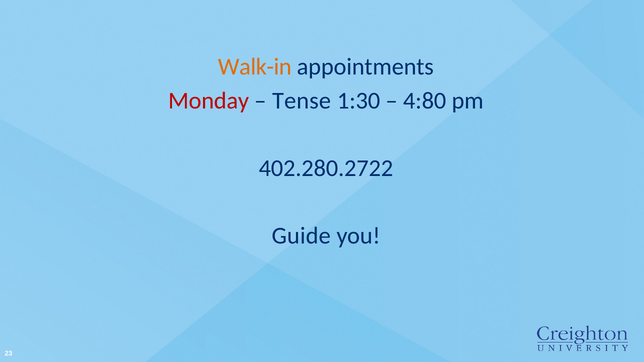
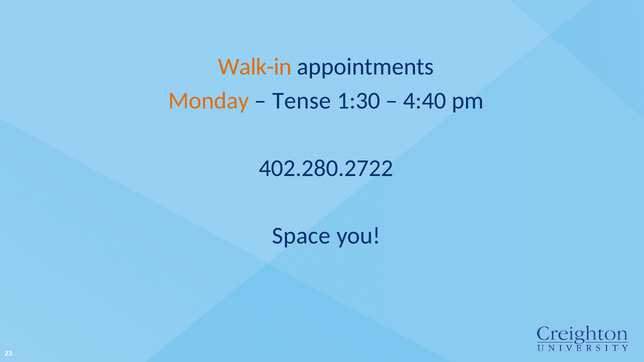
Monday colour: red -> orange (209, 101)
4:80: 4:80 -> 4:40 (425, 101)
Guide: Guide -> Space (301, 236)
